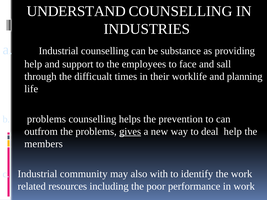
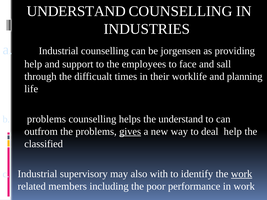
substance: substance -> jorgensen (181, 51)
the prevention: prevention -> understand (181, 119)
members: members -> classified (44, 144)
community: community -> supervisory (84, 174)
work underline: none -> present (242, 174)
resources: resources -> members (68, 187)
